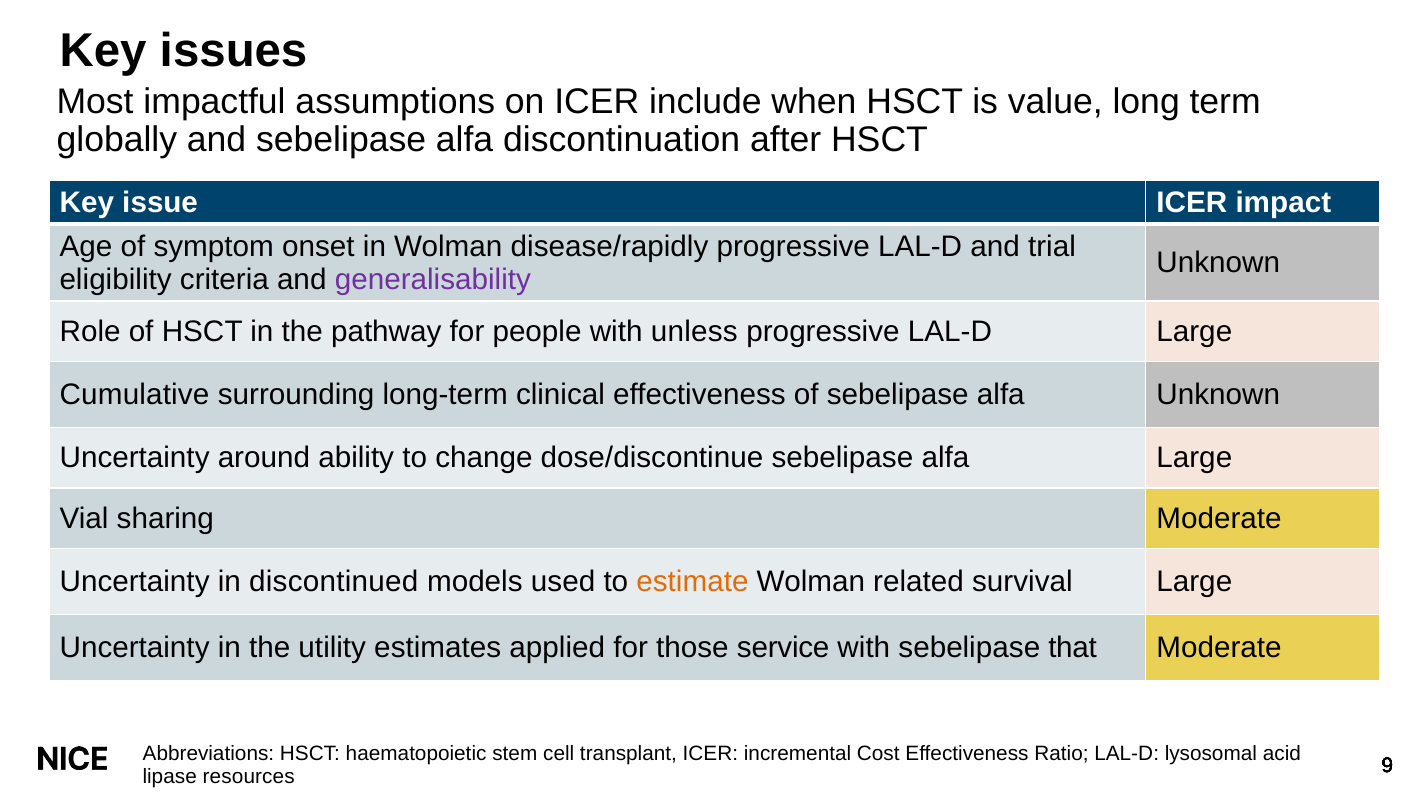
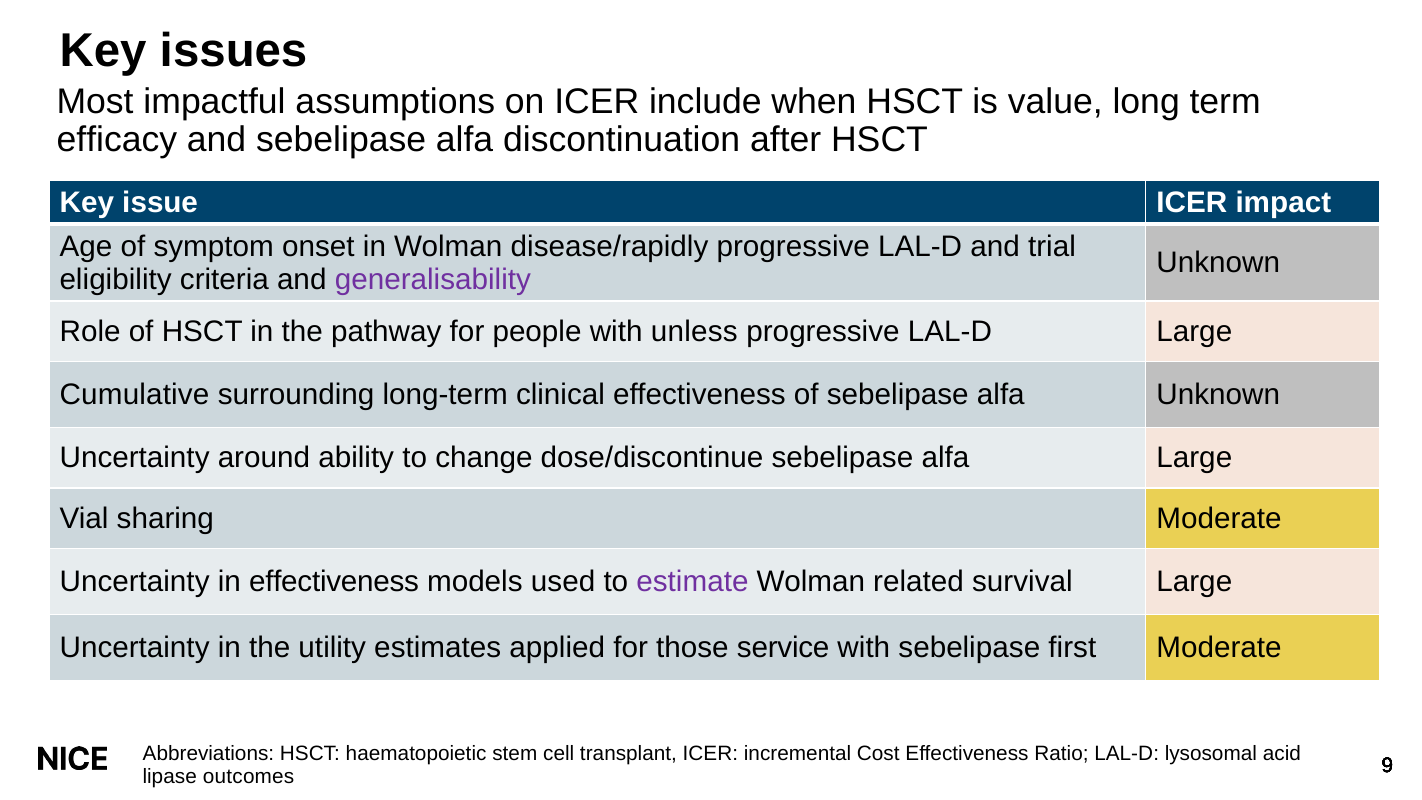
globally: globally -> efficacy (117, 140)
in discontinued: discontinued -> effectiveness (334, 582)
estimate colour: orange -> purple (692, 582)
that: that -> first (1072, 648)
resources: resources -> outcomes (249, 776)
